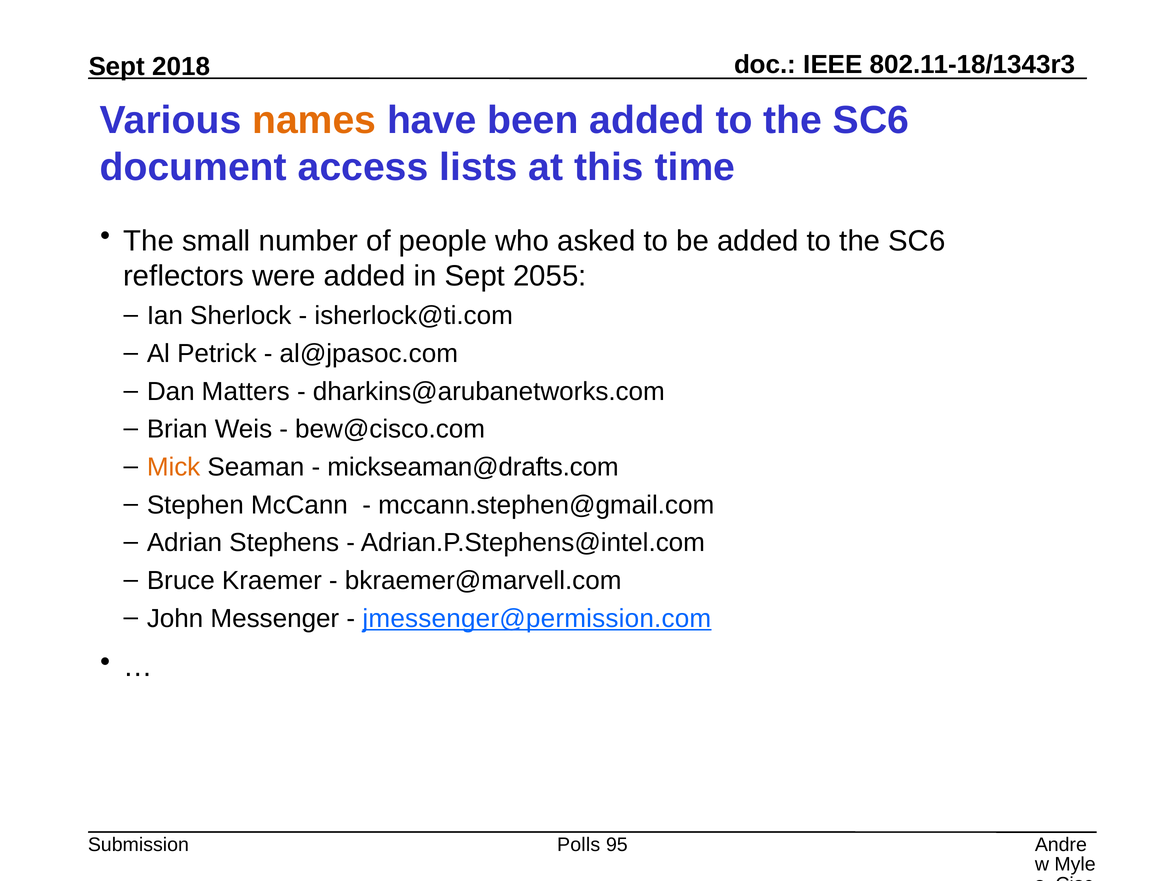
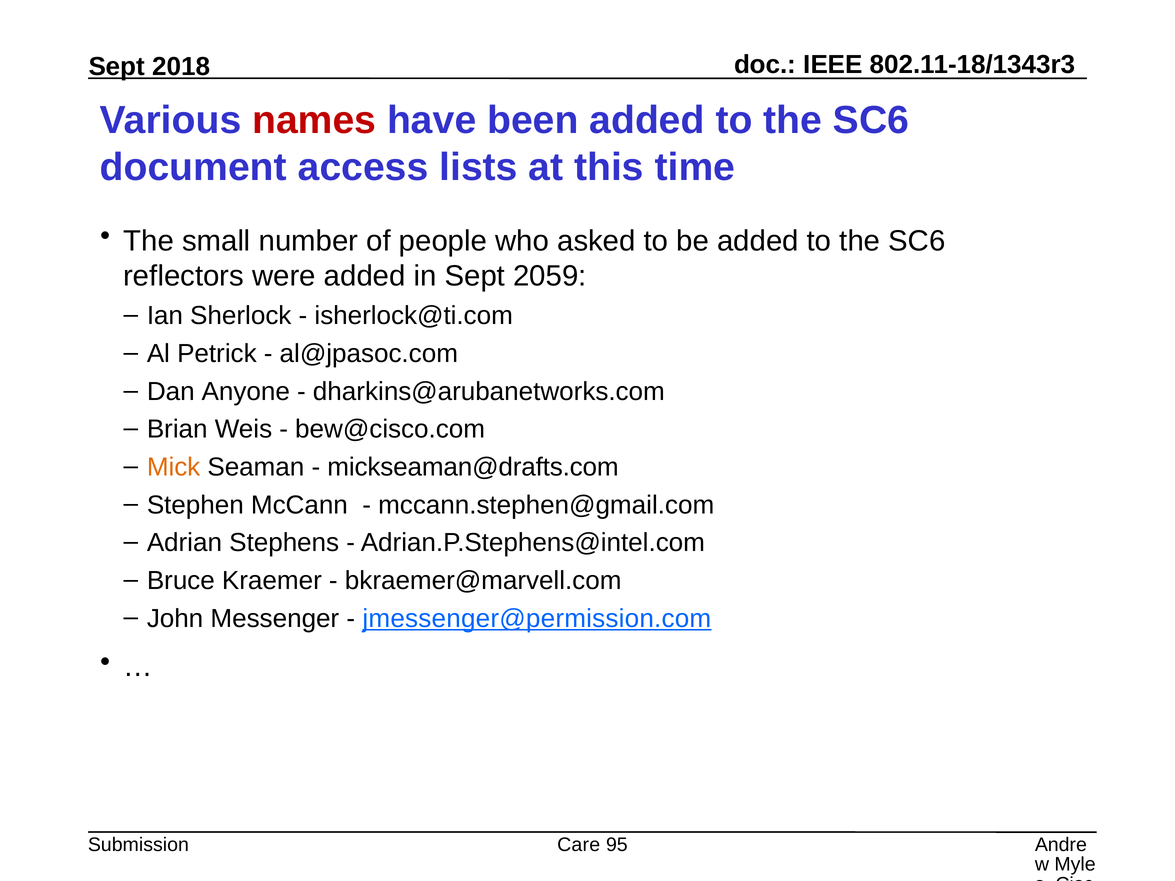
names colour: orange -> red (314, 120)
2055: 2055 -> 2059 (550, 276)
Matters: Matters -> Anyone (246, 392)
Polls: Polls -> Care (579, 845)
